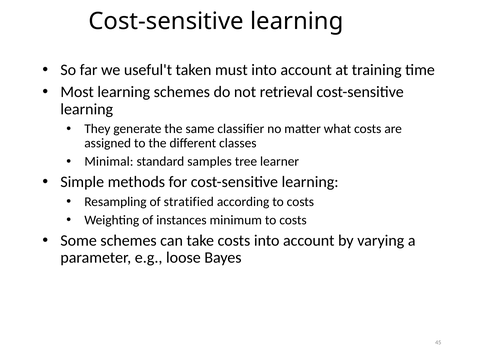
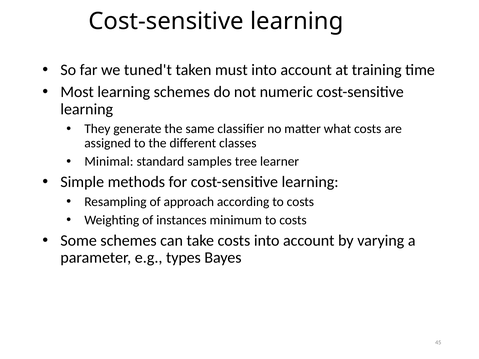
useful't: useful't -> tuned't (148, 70)
retrieval: retrieval -> numeric (286, 92)
stratified: stratified -> approach (189, 202)
loose: loose -> types (183, 258)
